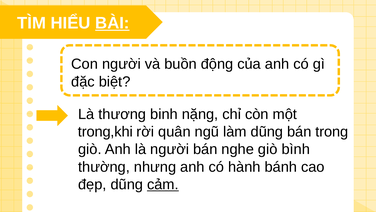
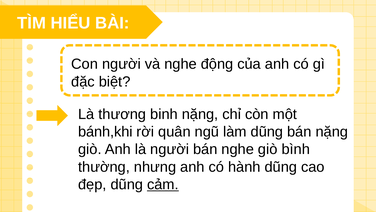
BÀI underline: present -> none (112, 23)
và buồn: buồn -> nghe (181, 64)
trong,khi: trong,khi -> bánh,khi (105, 131)
bán trong: trong -> nặng (332, 131)
hành bánh: bánh -> dũng (281, 167)
